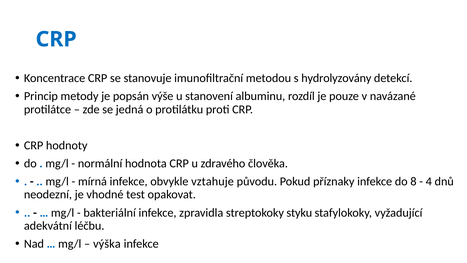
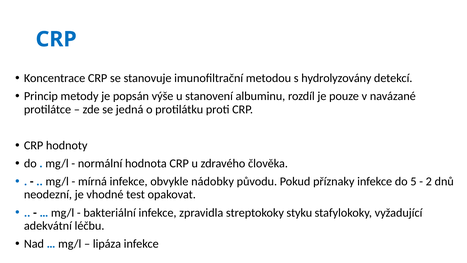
vztahuje: vztahuje -> nádobky (213, 181)
8: 8 -> 5 (413, 181)
4: 4 -> 2 (429, 181)
výška: výška -> lipáza (107, 244)
